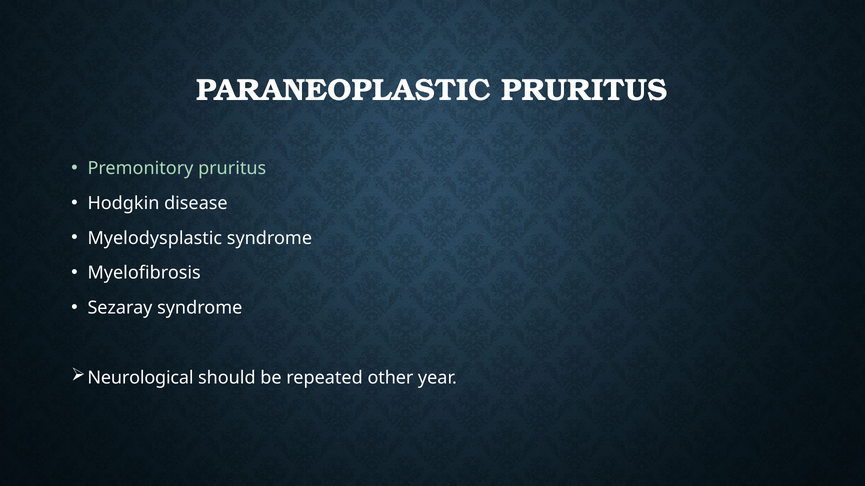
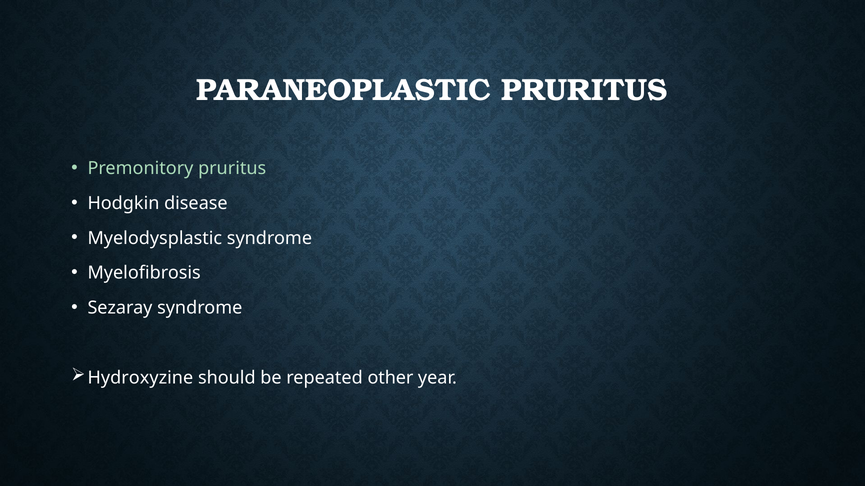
Neurological: Neurological -> Hydroxyzine (140, 378)
